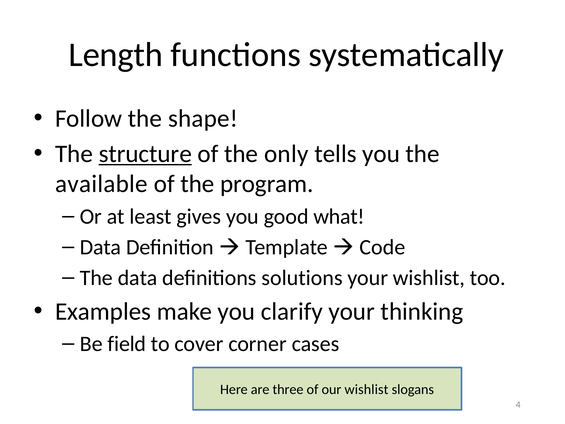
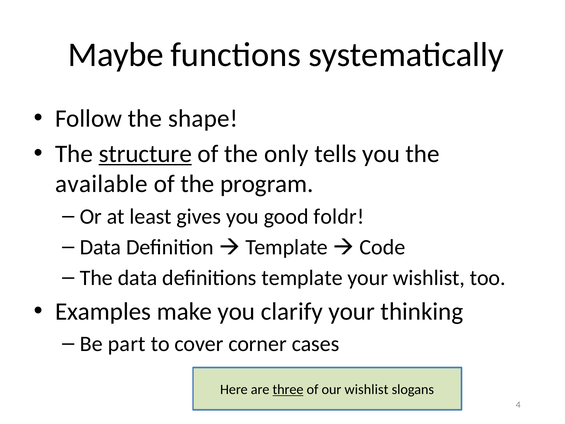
Length: Length -> Maybe (116, 55)
what: what -> foldr (339, 216)
definitions solutions: solutions -> template (302, 278)
field: field -> part (127, 344)
three underline: none -> present (288, 389)
